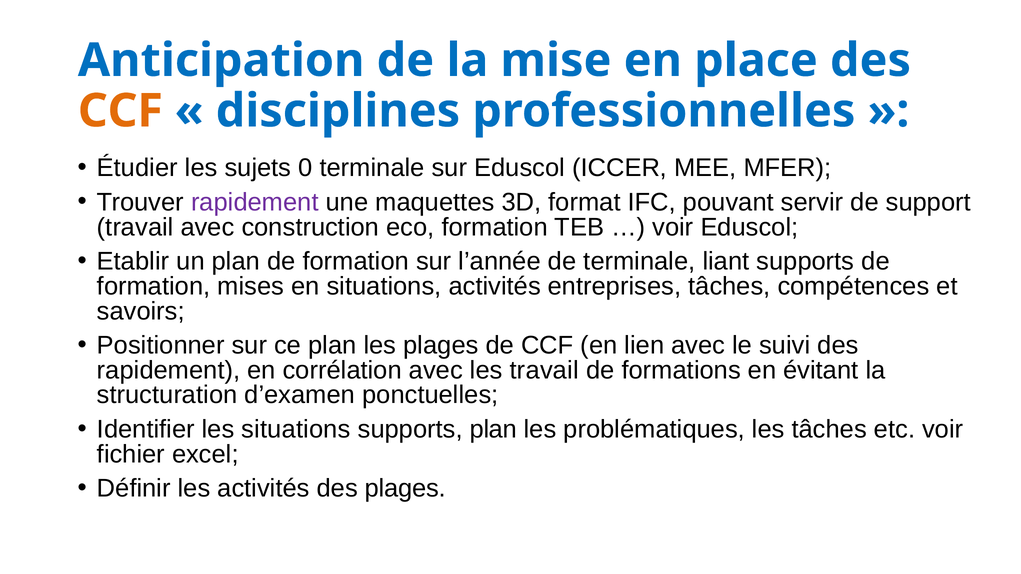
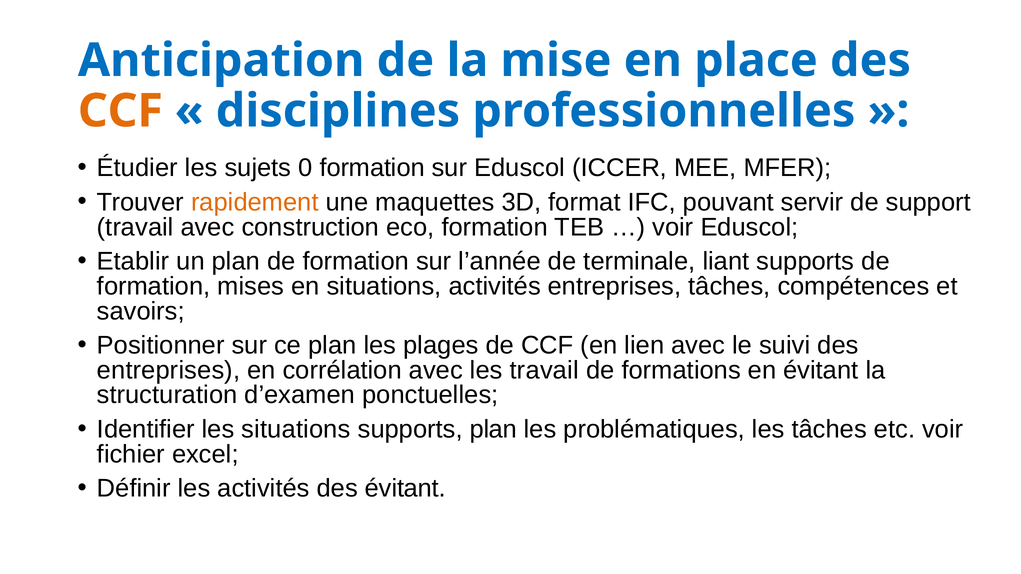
0 terminale: terminale -> formation (372, 168)
rapidement colour: purple -> orange (255, 202)
rapidement: rapidement -> entreprises (169, 370)
des plages: plages -> évitant (405, 489)
